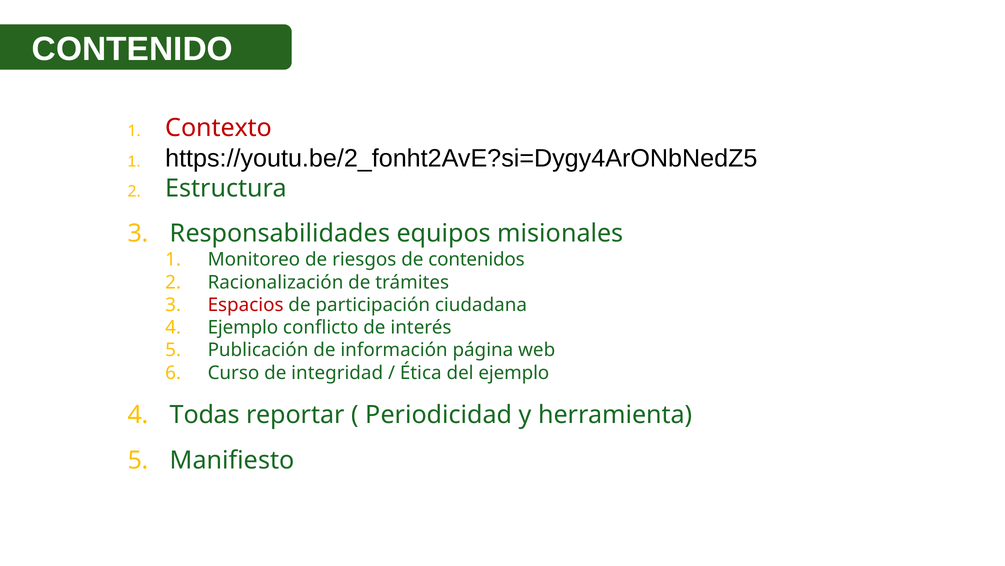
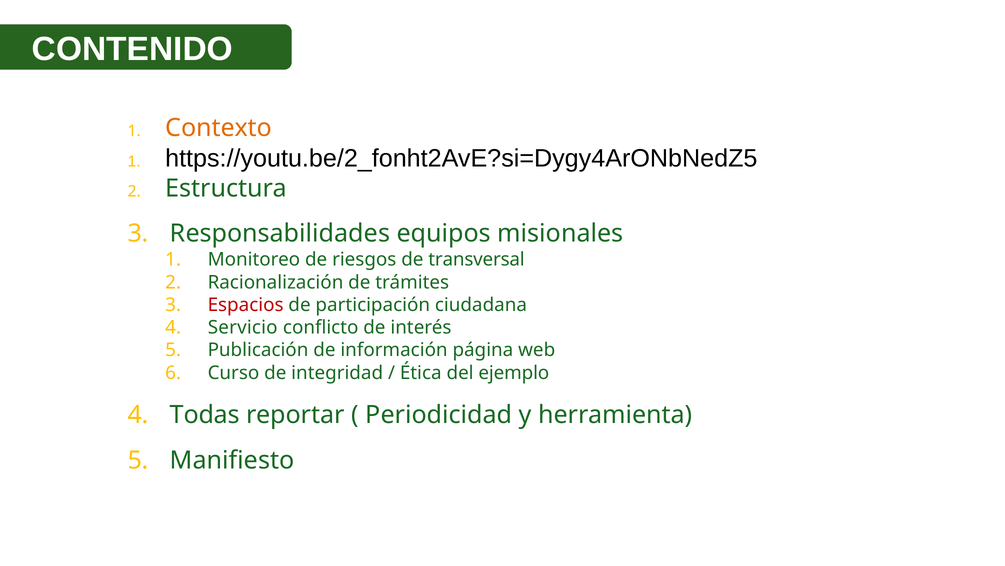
Contexto colour: red -> orange (219, 128)
contenidos: contenidos -> transversal (477, 259)
Ejemplo: Ejemplo -> Servicio (243, 327)
